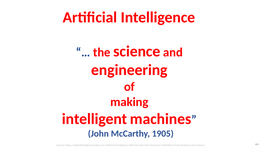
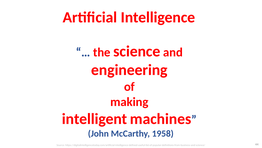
1905: 1905 -> 1958 (163, 133)
